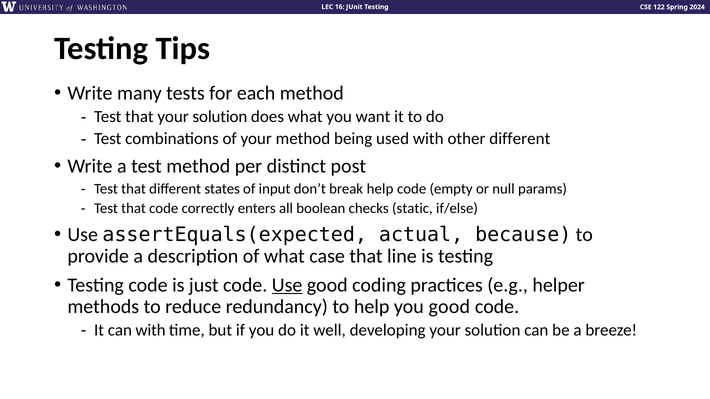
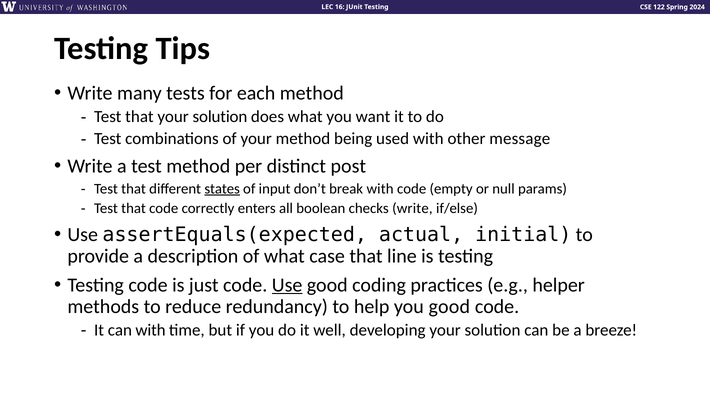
other different: different -> message (520, 139)
states underline: none -> present (222, 189)
break help: help -> with (380, 189)
checks static: static -> write (412, 208)
because: because -> initial (523, 235)
